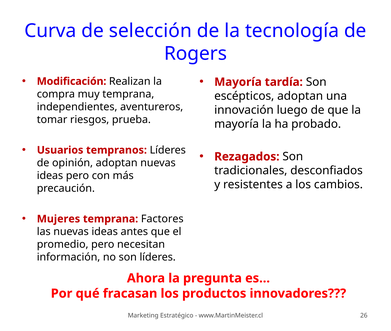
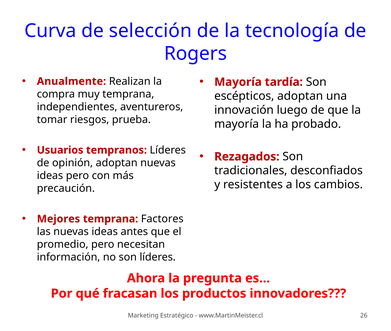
Modificación: Modificación -> Anualmente (71, 81)
Mujeres: Mujeres -> Mejores (58, 219)
